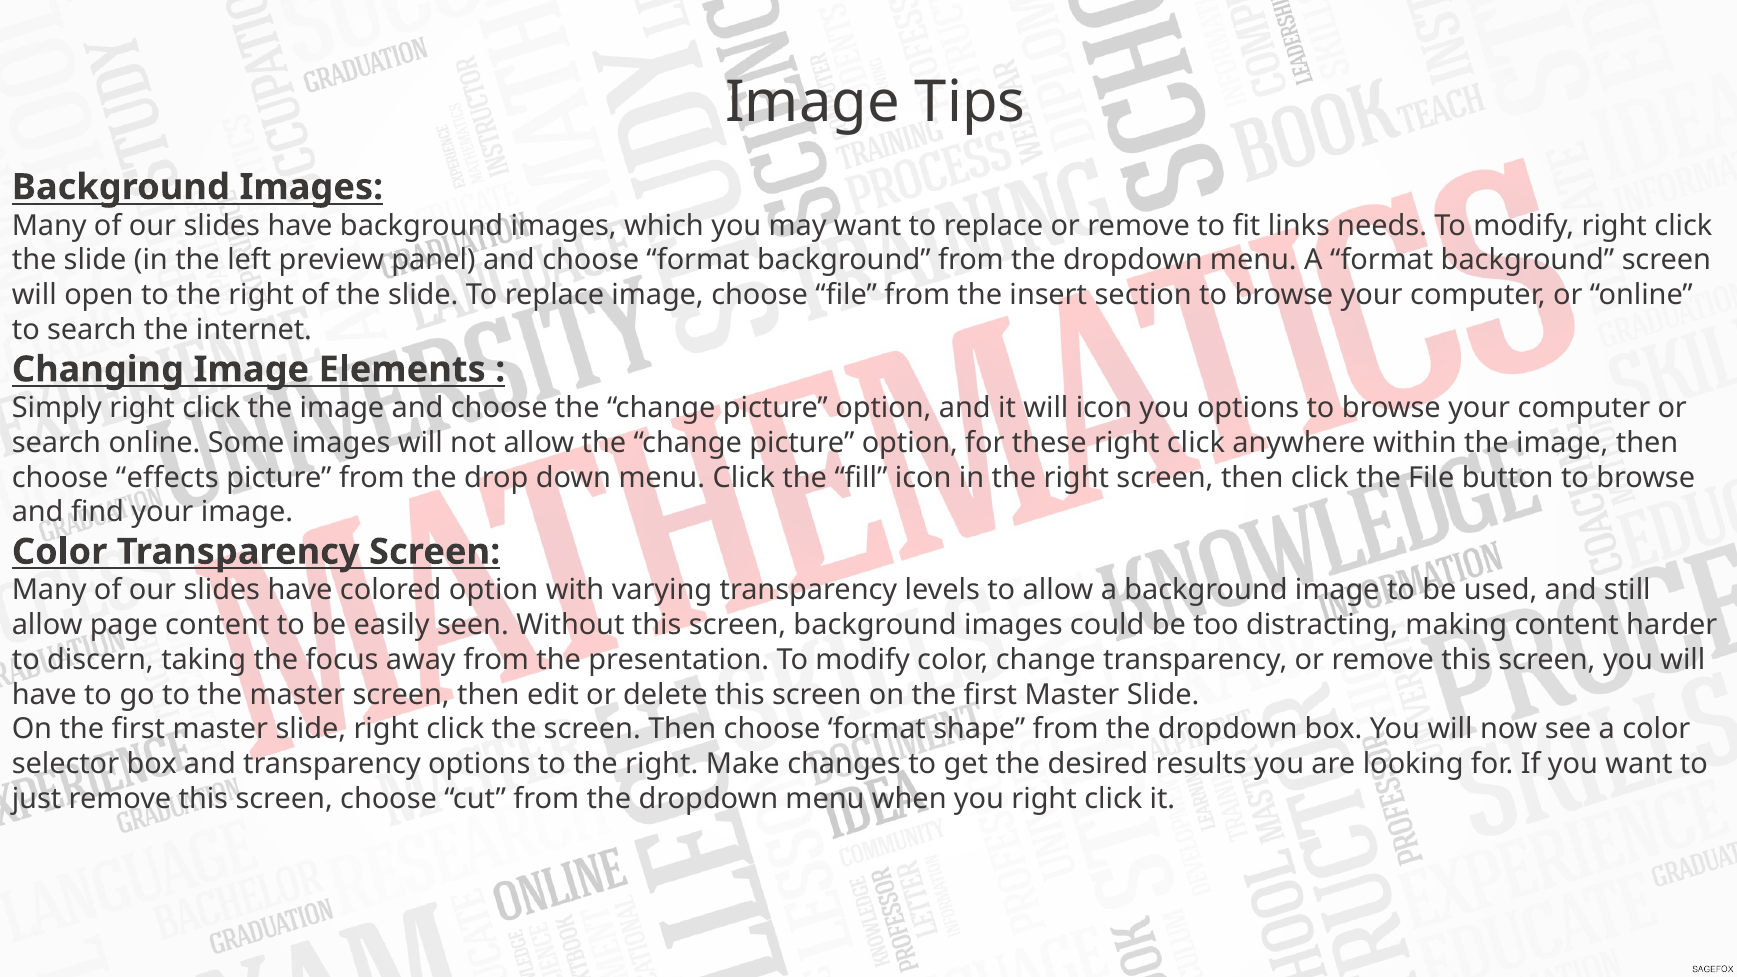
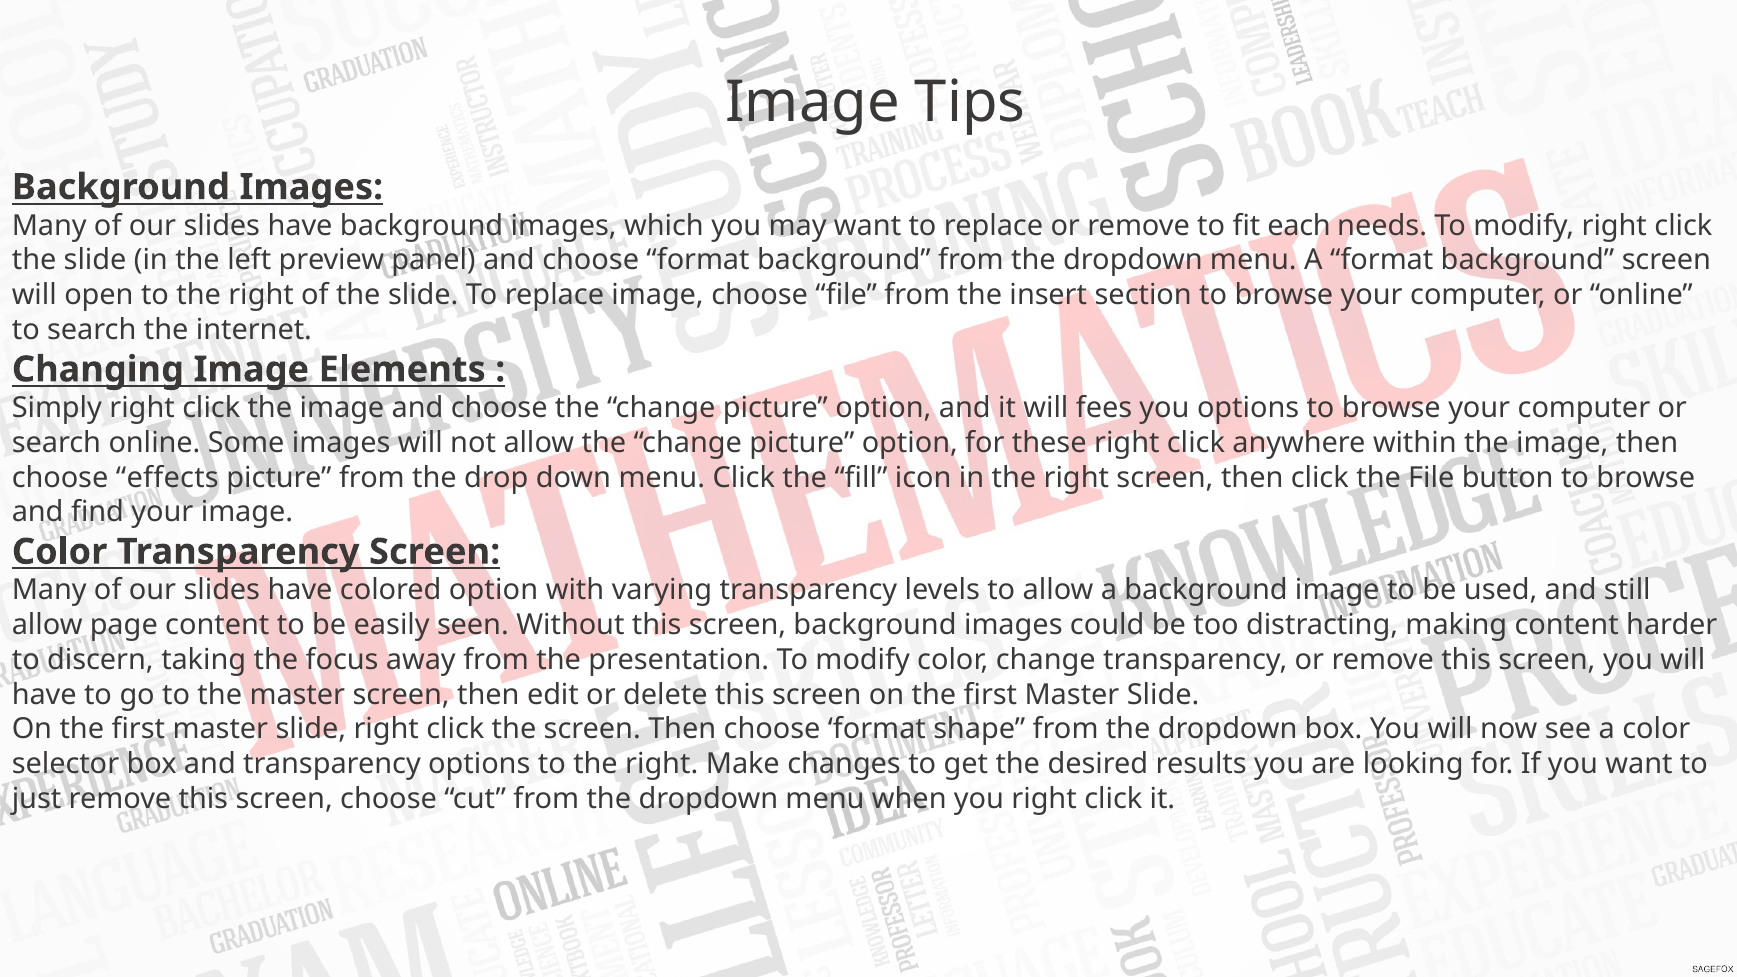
links: links -> each (1299, 226)
will icon: icon -> fees (1104, 408)
